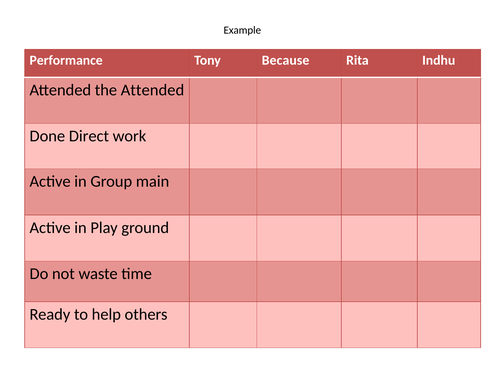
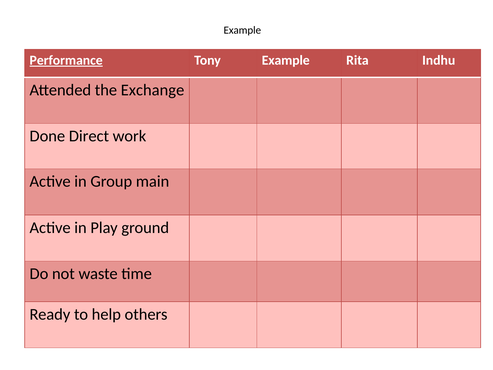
Performance underline: none -> present (66, 60)
Tony Because: Because -> Example (286, 60)
the Attended: Attended -> Exchange (153, 90)
